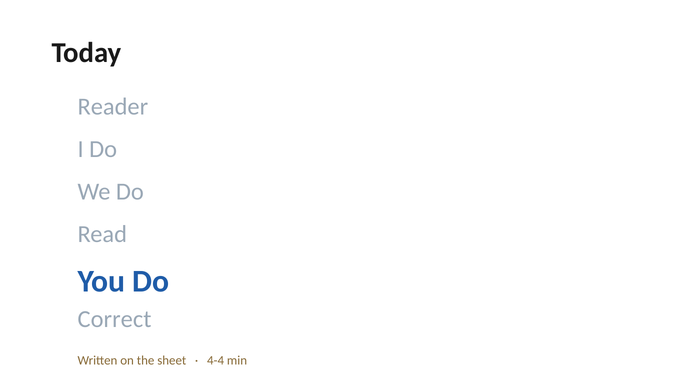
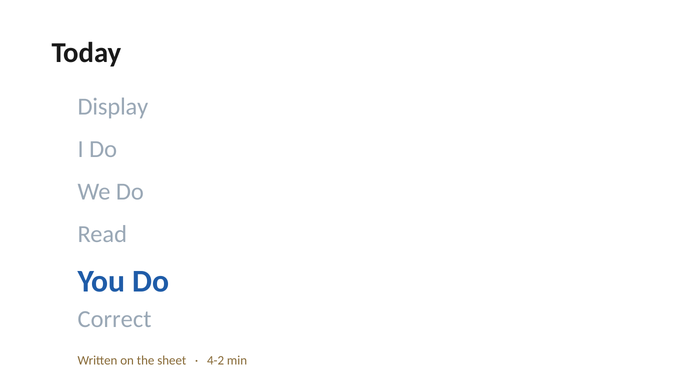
Reader: Reader -> Display (113, 107)
4-4: 4-4 -> 4-2 (216, 361)
